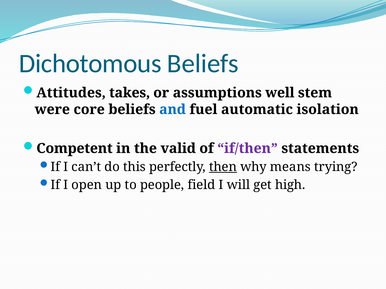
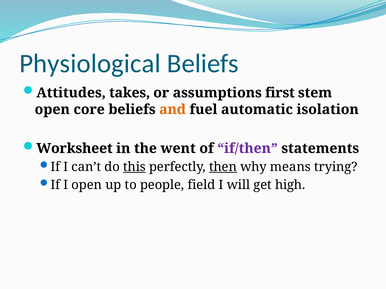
Dichotomous: Dichotomous -> Physiological (90, 64)
well: well -> first (280, 93)
were: were -> open (52, 110)
and colour: blue -> orange (173, 110)
Competent: Competent -> Worksheet (74, 149)
valid: valid -> went (178, 149)
this underline: none -> present (134, 167)
